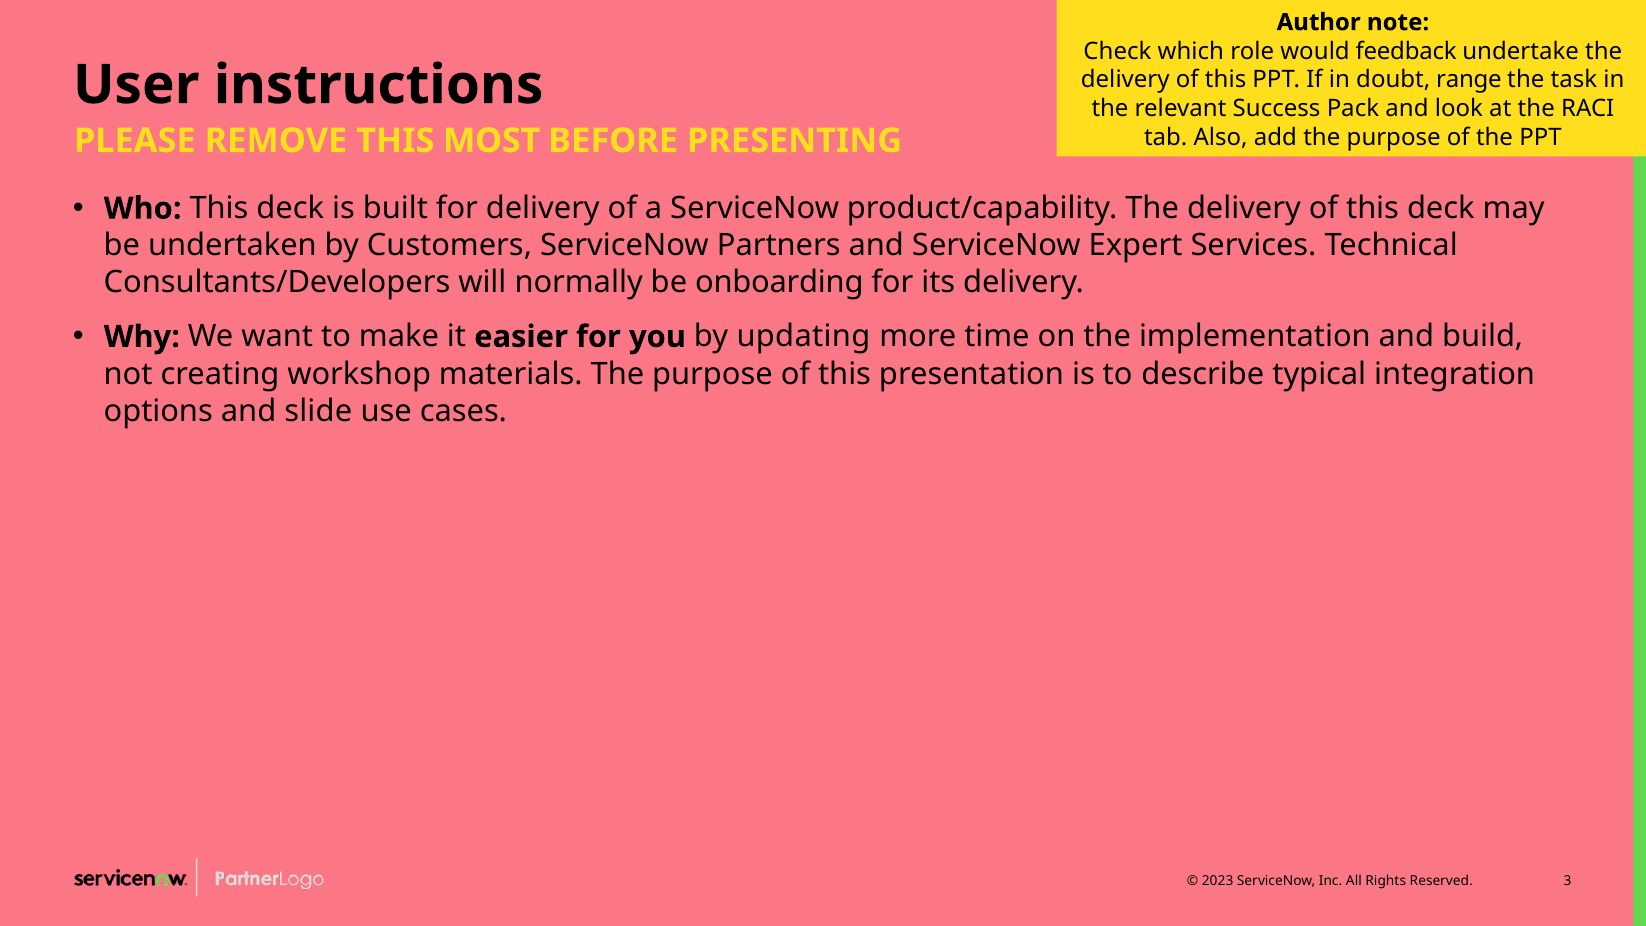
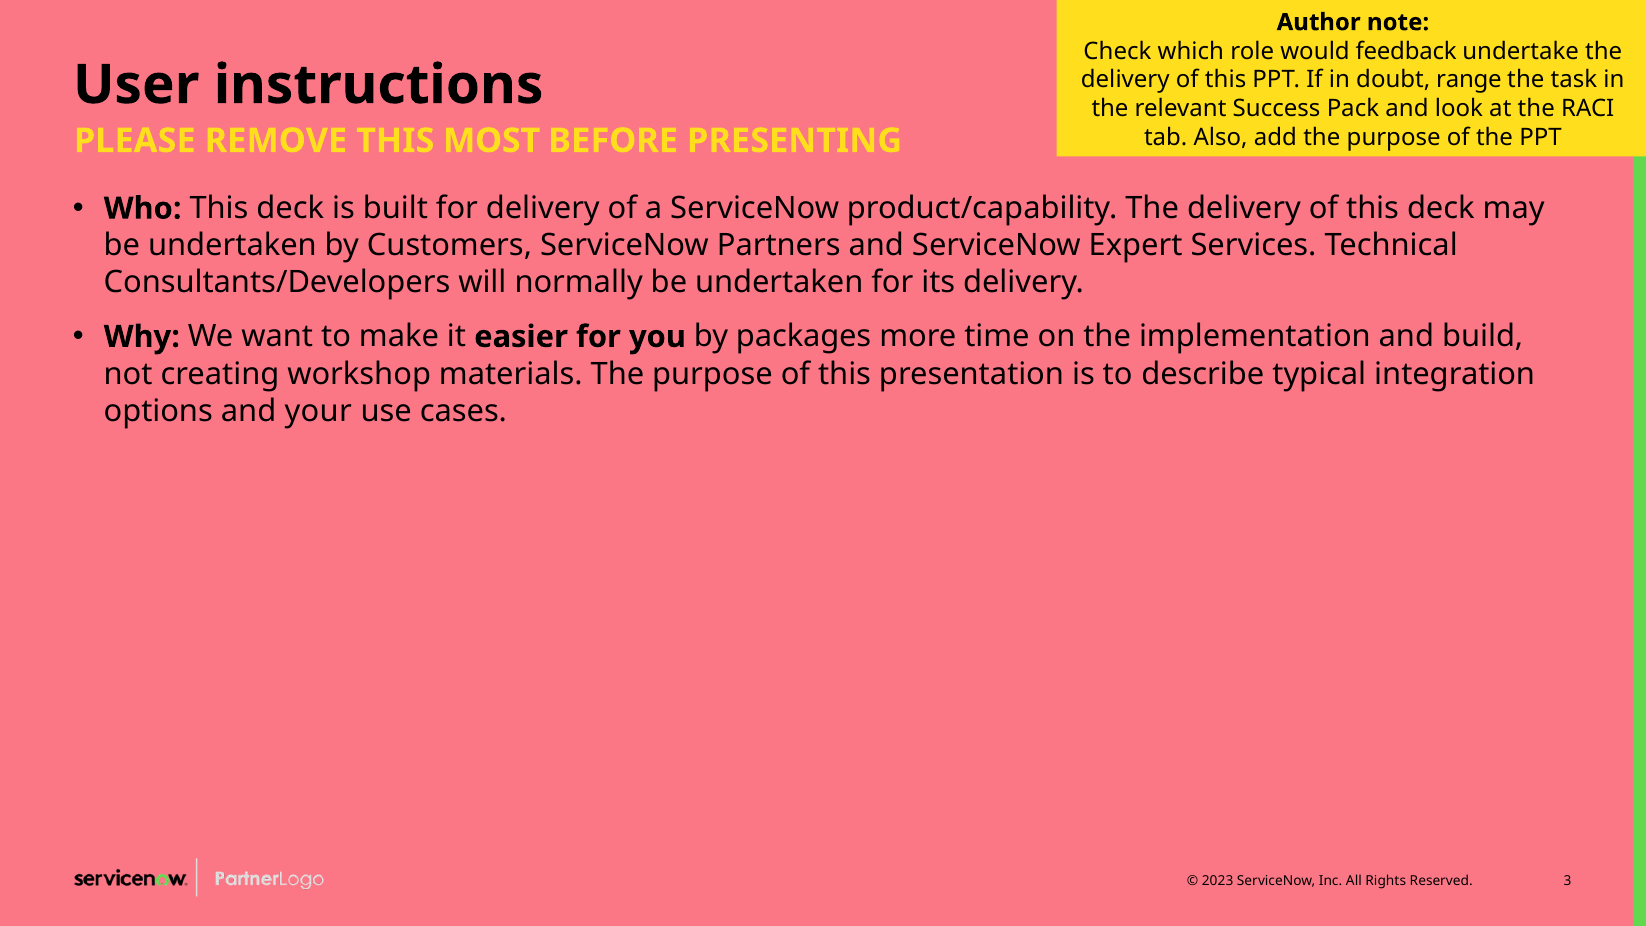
normally be onboarding: onboarding -> undertaken (779, 283)
updating: updating -> packages (804, 337)
slide: slide -> your (318, 411)
